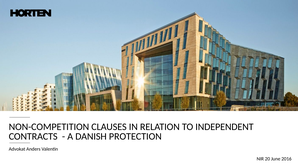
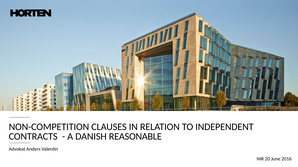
PROTECTION: PROTECTION -> REASONABLE (135, 137)
